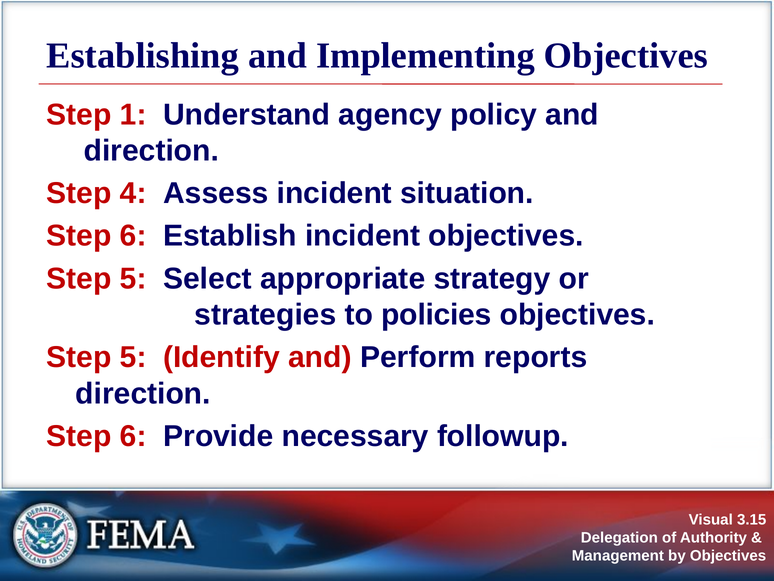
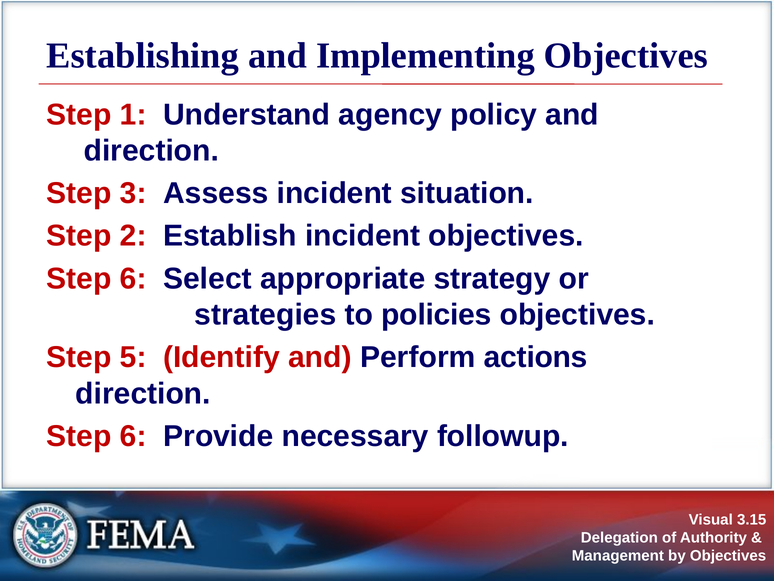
4: 4 -> 3 (133, 193)
6: 6 -> 2 (133, 236)
5: 5 -> 6 (133, 278)
reports: reports -> actions (536, 357)
